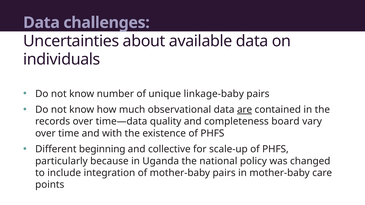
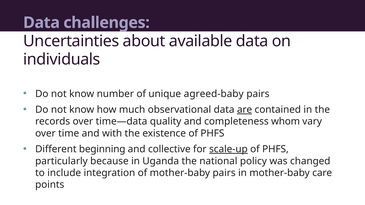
linkage-baby: linkage-baby -> agreed-baby (214, 94)
board: board -> whom (286, 122)
scale-up underline: none -> present (228, 149)
